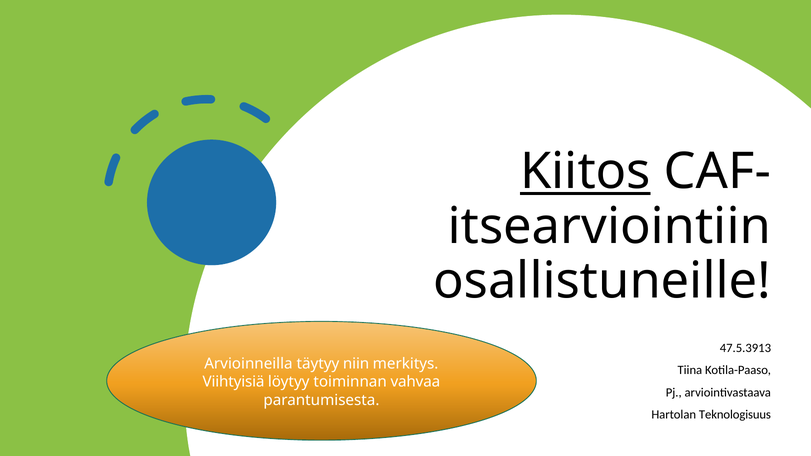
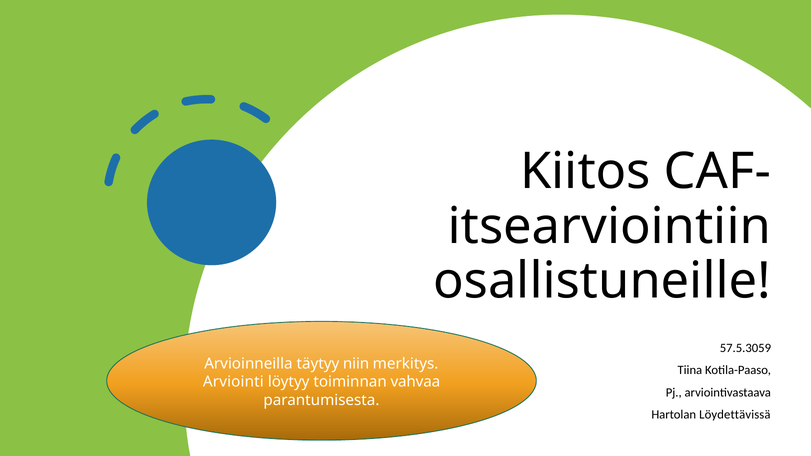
Kiitos underline: present -> none (585, 172)
47.5.3913: 47.5.3913 -> 57.5.3059 (745, 348)
Viihtyisiä: Viihtyisiä -> Arviointi (233, 382)
Teknologisuus: Teknologisuus -> Löydettävissä (735, 415)
